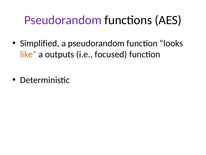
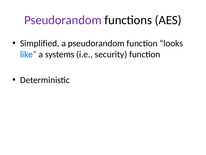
like colour: orange -> blue (28, 54)
outputs: outputs -> systems (60, 54)
focused: focused -> security (111, 54)
